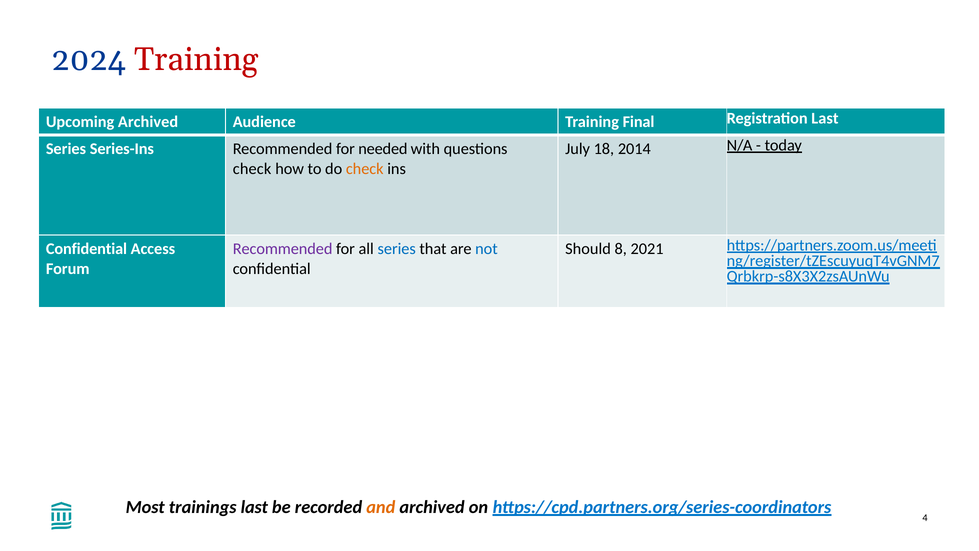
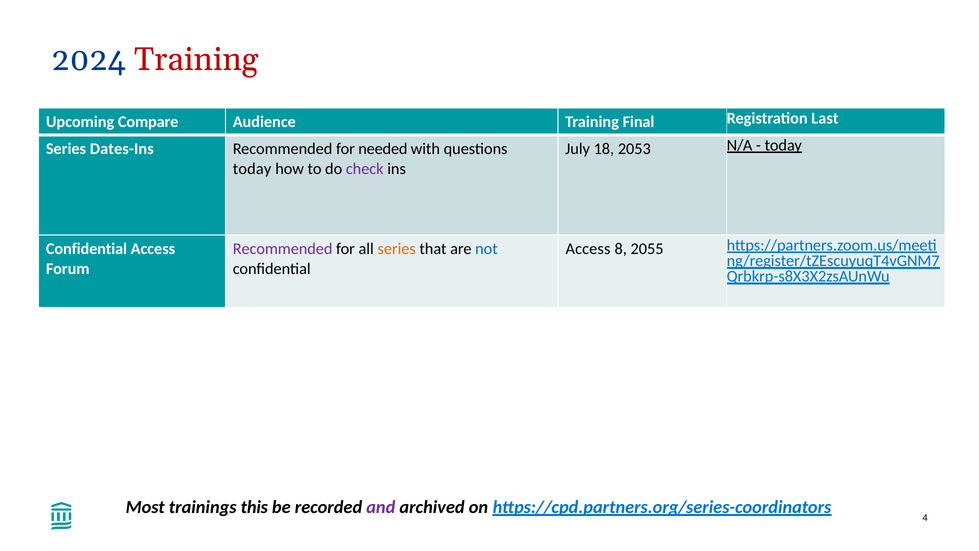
Upcoming Archived: Archived -> Compare (148, 122)
Series-Ins: Series-Ins -> Dates-Ins (122, 149)
2014: 2014 -> 2053 (634, 149)
check: check -> today (252, 169)
check colour: orange -> purple (365, 169)
series colour: blue -> orange (397, 249)
Should: Should -> Access (588, 249)
2021: 2021 -> 2055 (647, 249)
trainings last: last -> this (254, 507)
and colour: orange -> purple (381, 507)
